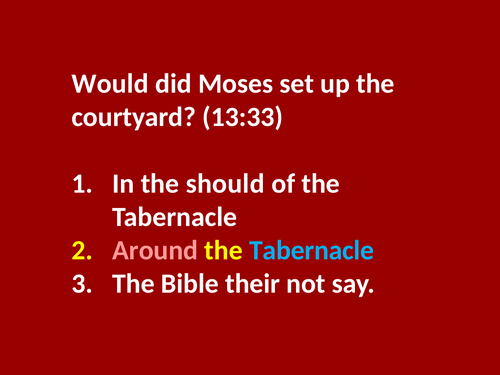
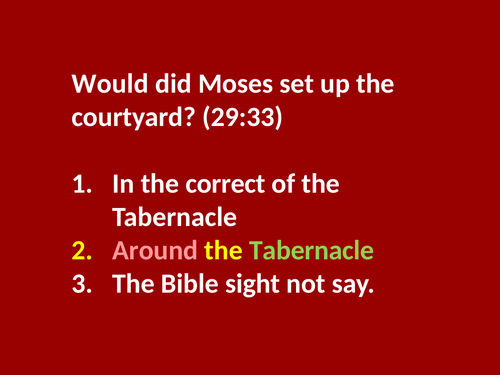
13:33: 13:33 -> 29:33 (243, 117)
should: should -> correct (225, 184)
Tabernacle colour: light blue -> light green (312, 250)
their: their -> sight (253, 284)
